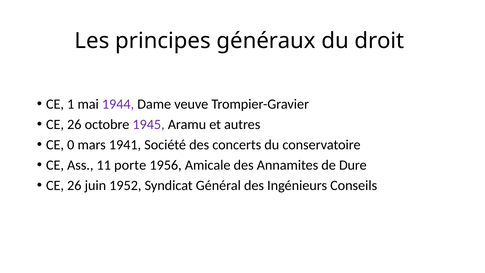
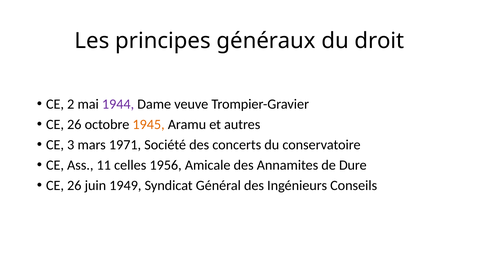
1: 1 -> 2 (71, 104)
1945 colour: purple -> orange (149, 124)
0: 0 -> 3 (71, 145)
1941: 1941 -> 1971 (125, 145)
porte: porte -> celles (130, 165)
1952: 1952 -> 1949 (125, 185)
